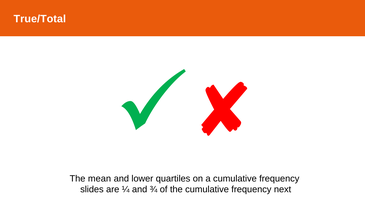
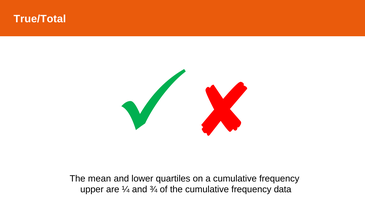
slides: slides -> upper (92, 190)
next: next -> data (283, 190)
